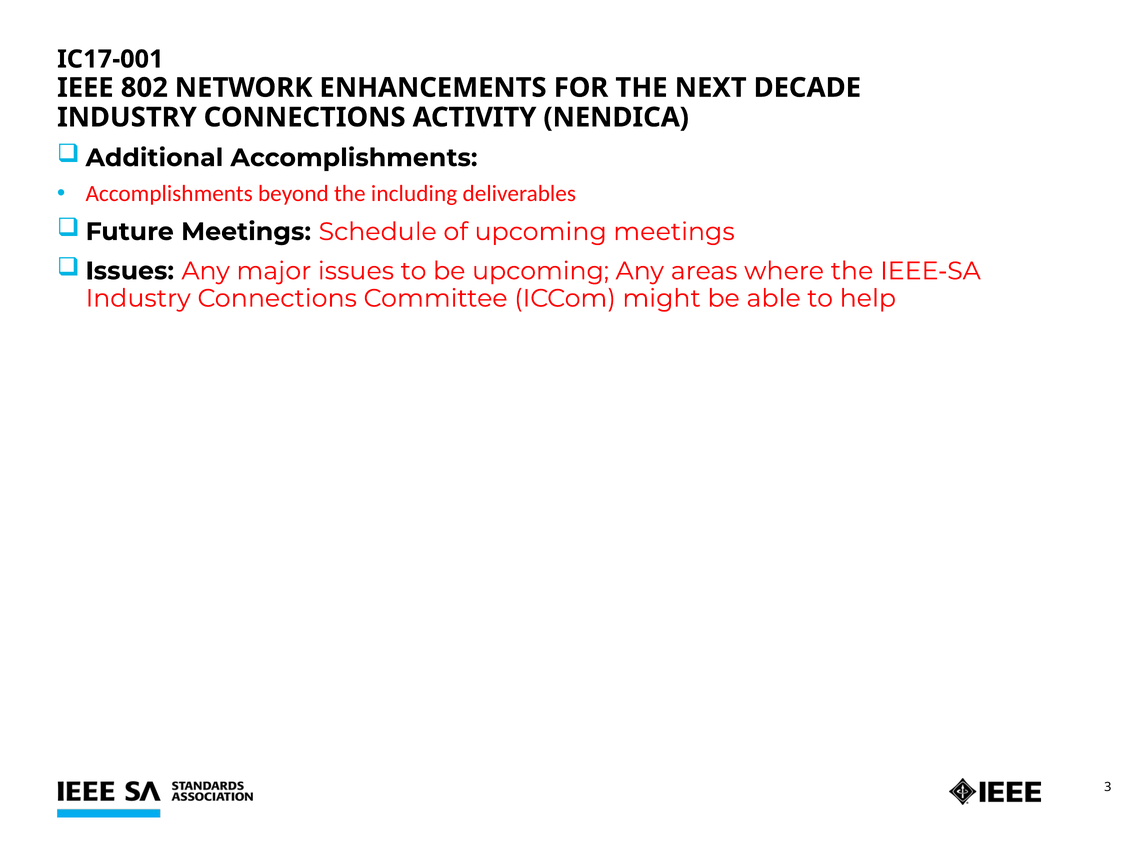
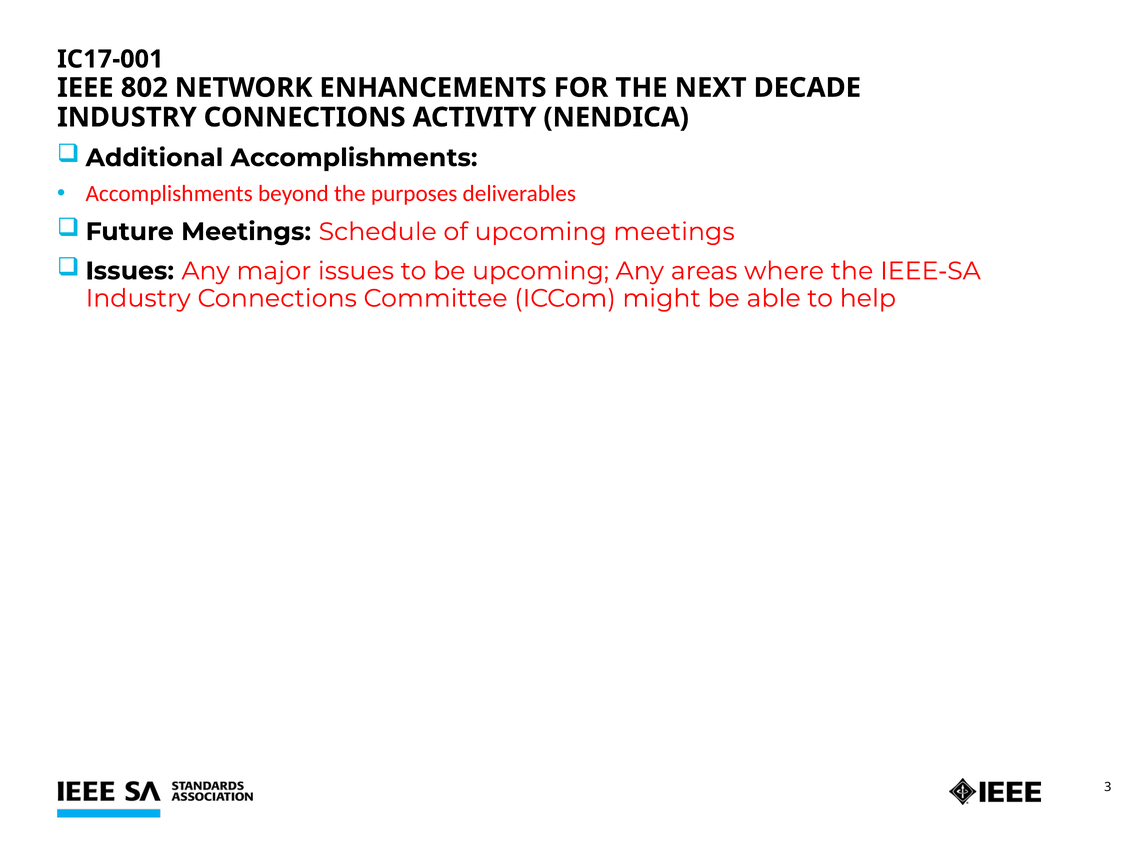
including: including -> purposes (414, 194)
